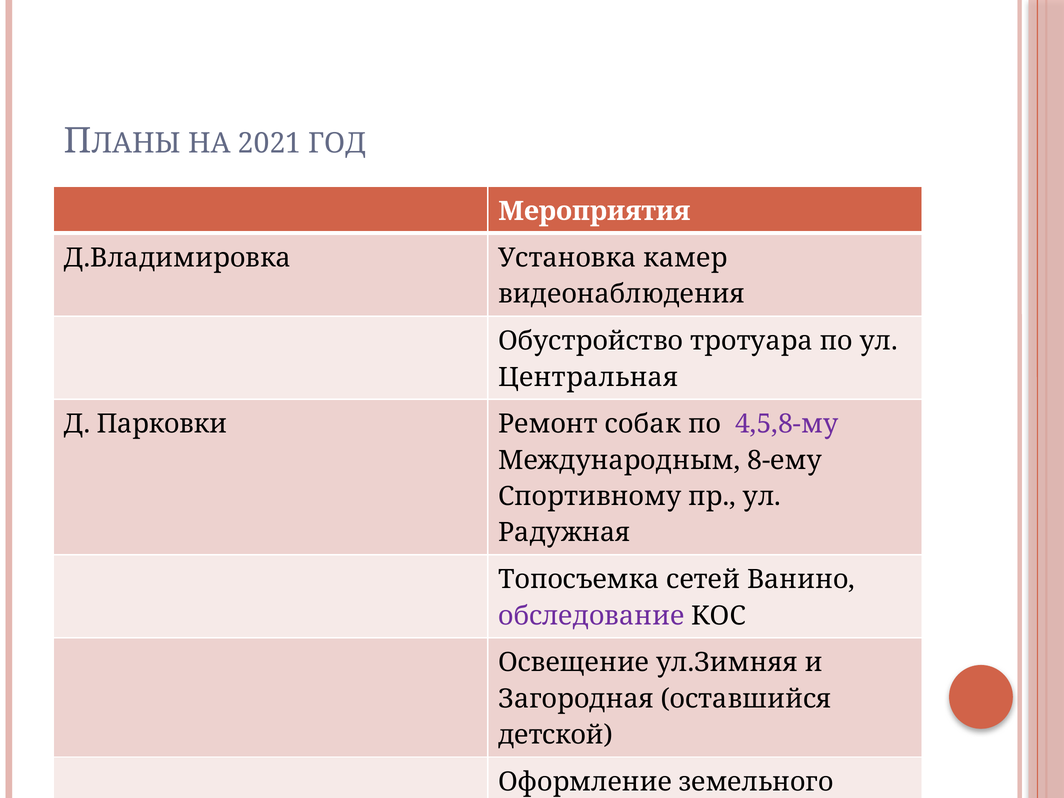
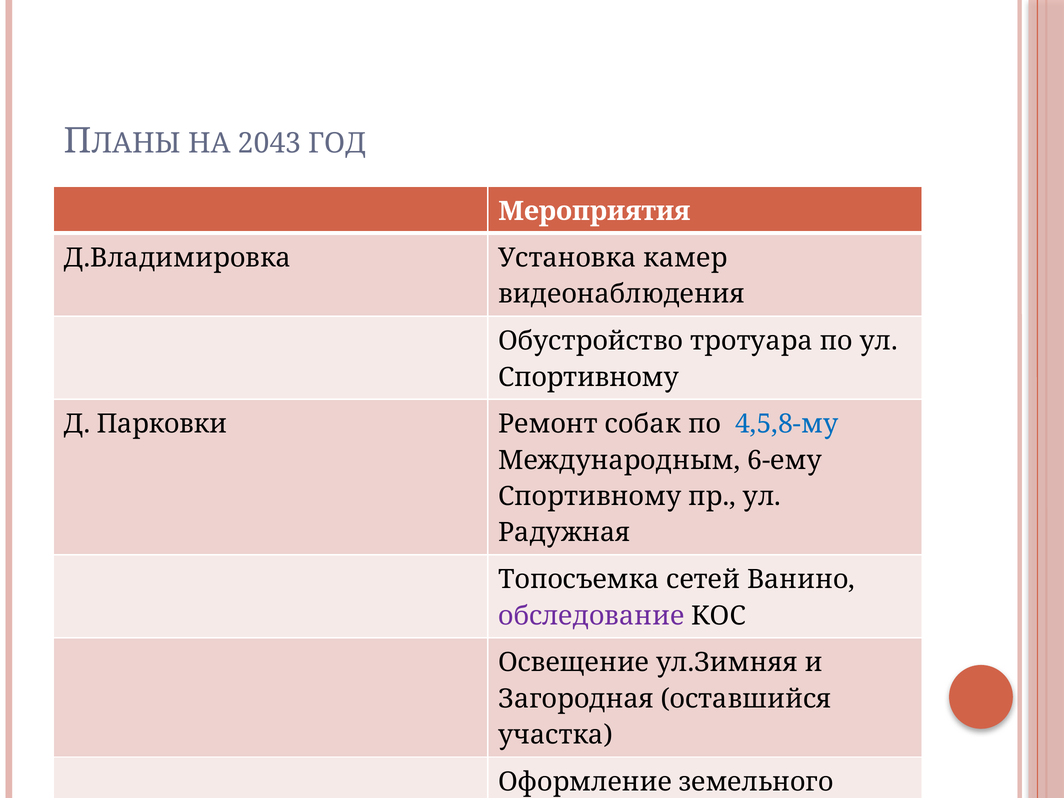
2021: 2021 -> 2043 (270, 143)
Центральная: Центральная -> Спортивному (589, 377)
4,5,8-му colour: purple -> blue (787, 424)
8-ему: 8-ему -> 6-ему (785, 460)
детской: детской -> участка (556, 735)
